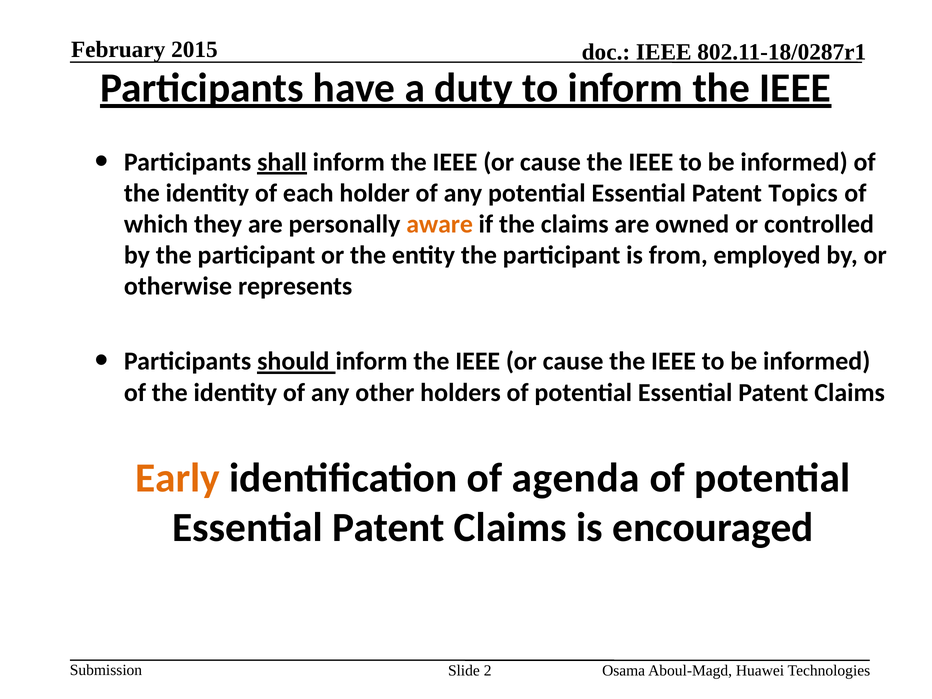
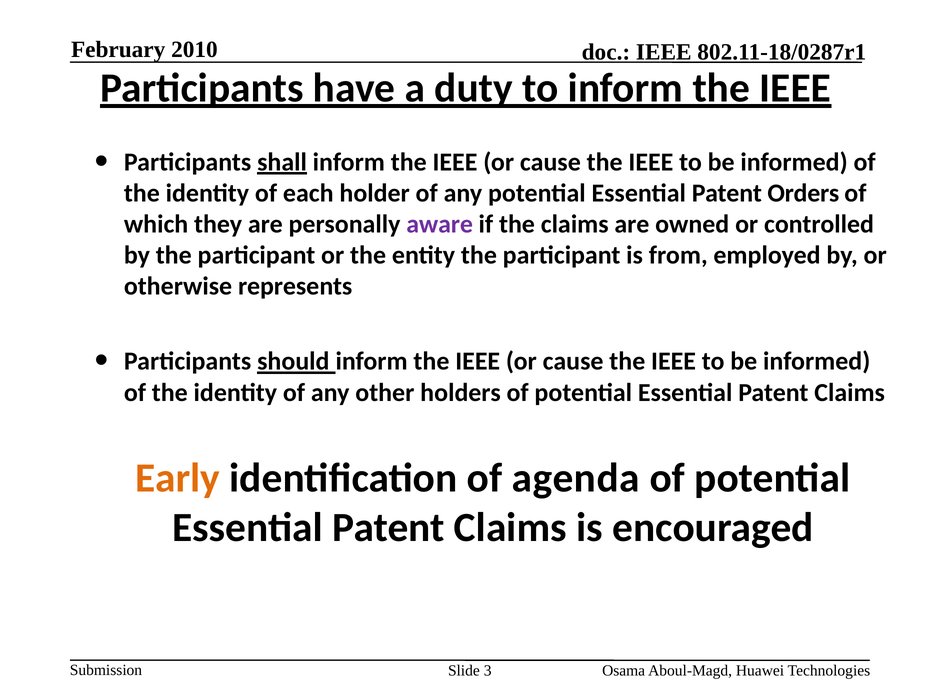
2015: 2015 -> 2010 (194, 49)
Topics: Topics -> Orders (803, 193)
aware colour: orange -> purple (440, 224)
2: 2 -> 3 (488, 670)
